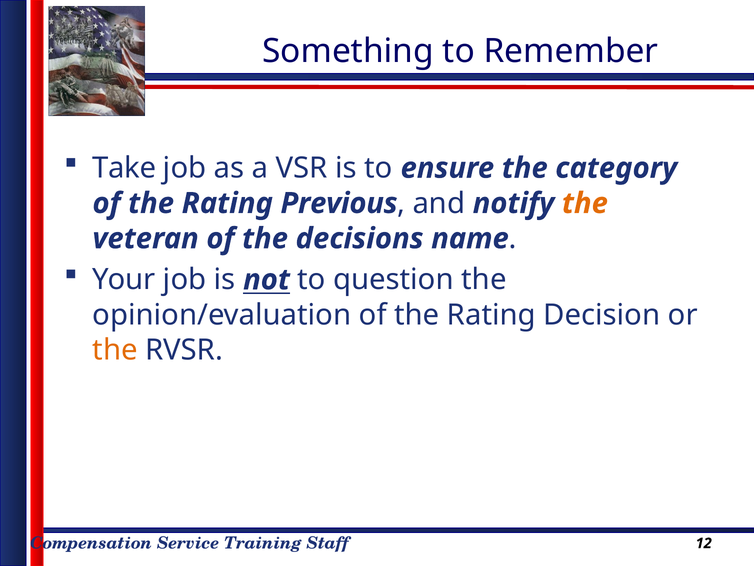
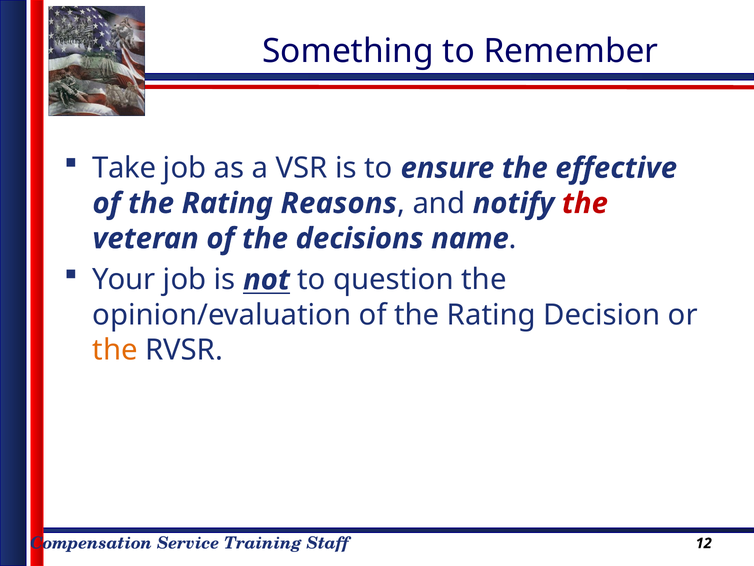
category: category -> effective (616, 168)
Previous: Previous -> Reasons (339, 203)
the colour: orange -> red (585, 203)
